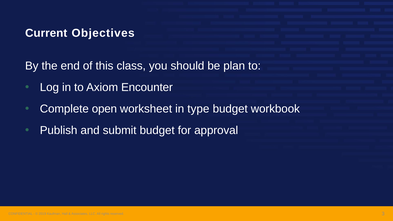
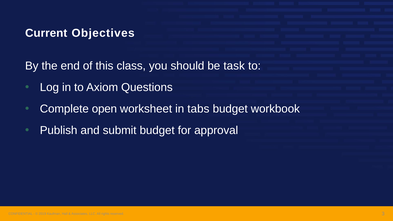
plan: plan -> task (234, 66)
Encounter: Encounter -> Questions (147, 87)
type: type -> tabs (198, 109)
